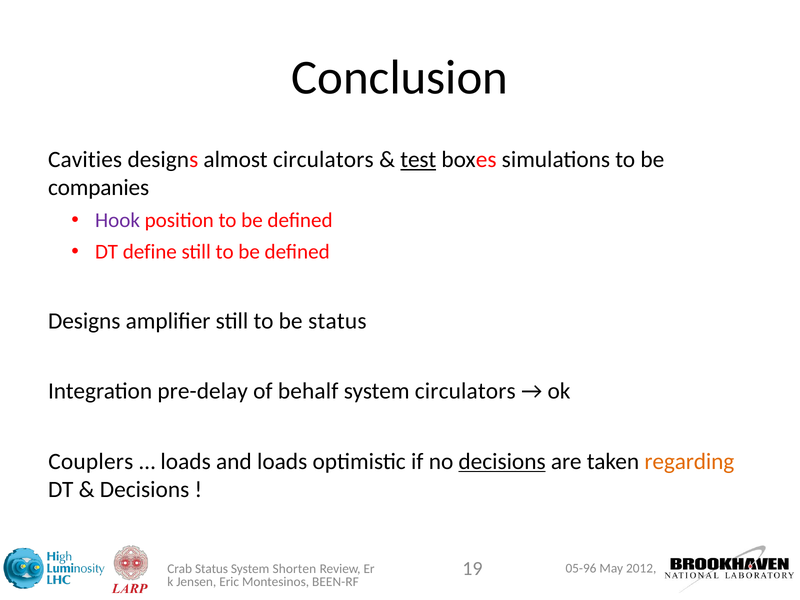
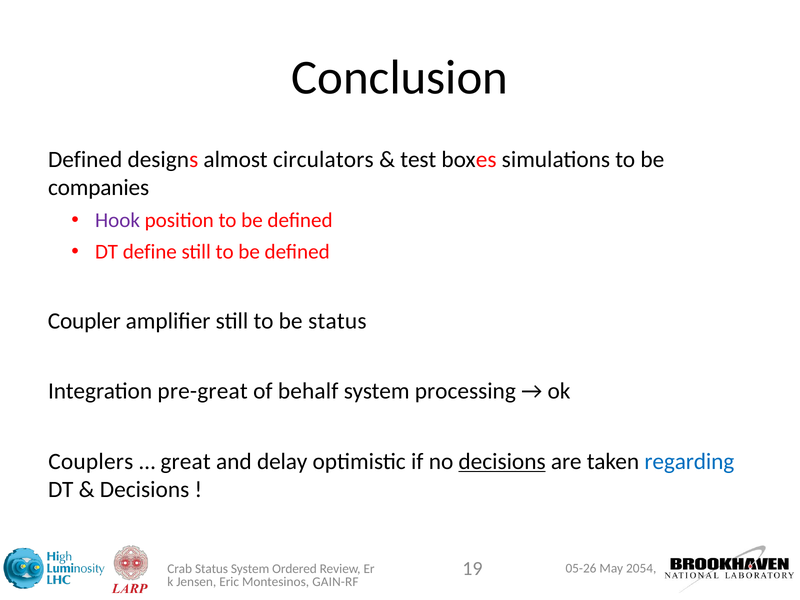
Cavities: Cavities -> Defined (85, 160)
test underline: present -> none (418, 160)
Designs: Designs -> Coupler (84, 321)
pre-delay: pre-delay -> pre-great (203, 391)
system circulators: circulators -> processing (465, 391)
loads: loads -> great (186, 461)
and loads: loads -> delay (282, 461)
regarding colour: orange -> blue (689, 461)
05-96: 05-96 -> 05-26 (581, 568)
2012: 2012 -> 2054 (641, 568)
Shorten: Shorten -> Ordered (295, 569)
BEEN-RF: BEEN-RF -> GAIN-RF (335, 582)
